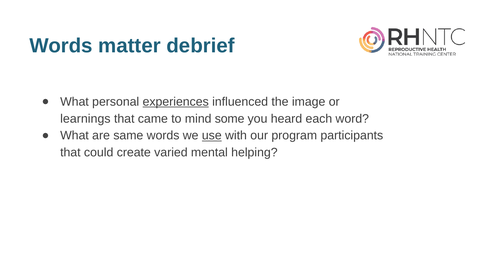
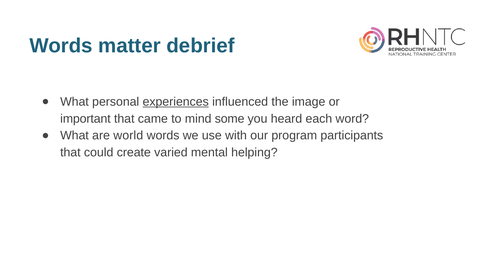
learnings: learnings -> important (85, 119)
same: same -> world (128, 136)
use underline: present -> none (212, 136)
